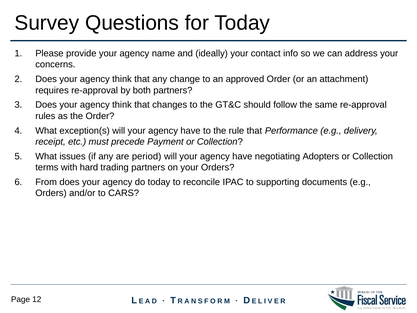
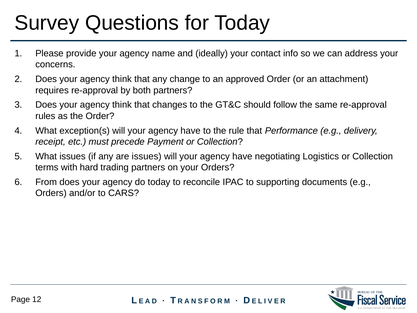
are period: period -> issues (147, 156)
Adopters: Adopters -> Logistics (321, 156)
